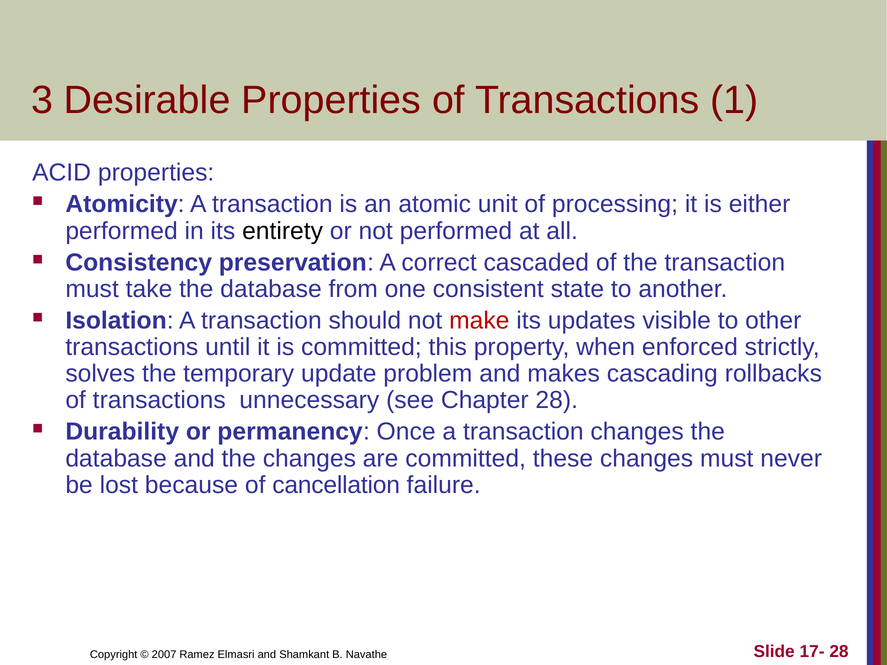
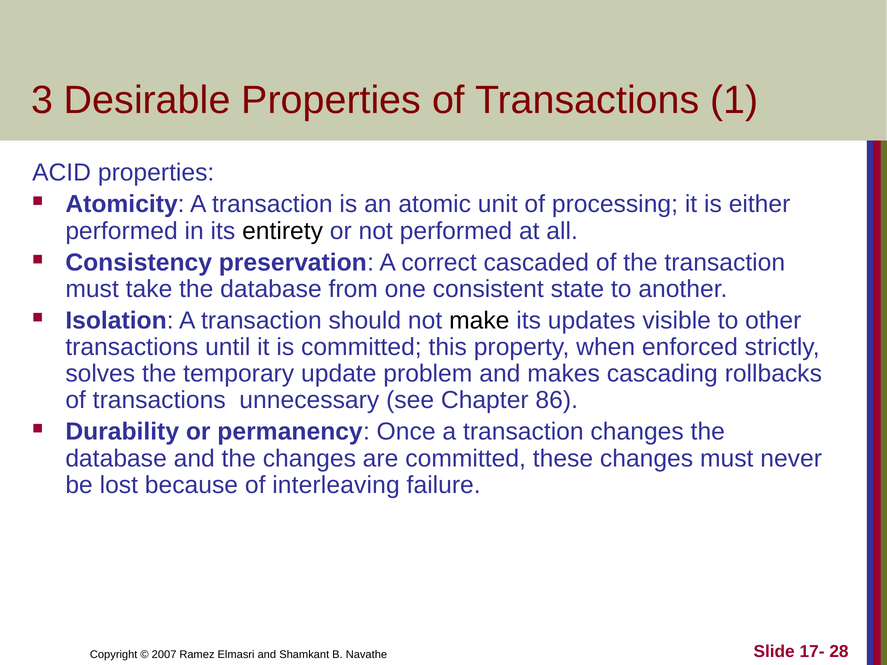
make colour: red -> black (479, 321)
Chapter 28: 28 -> 86 (557, 400)
cancellation: cancellation -> interleaving (336, 485)
